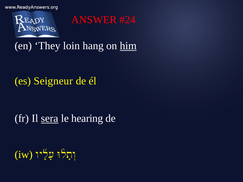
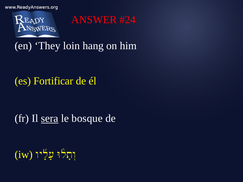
him underline: present -> none (128, 46)
Seigneur: Seigneur -> Fortificar (53, 81)
hearing: hearing -> bosque (87, 119)
